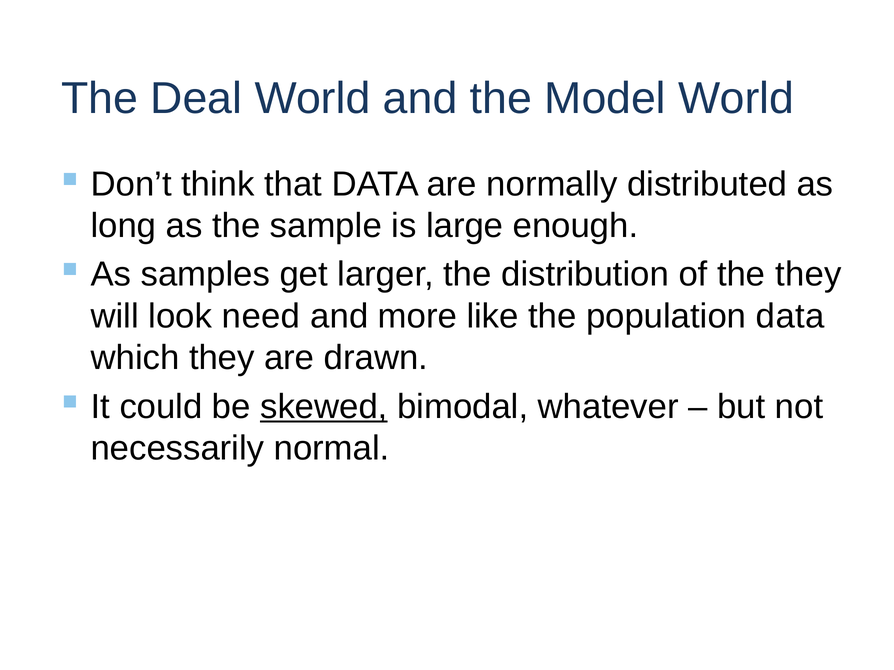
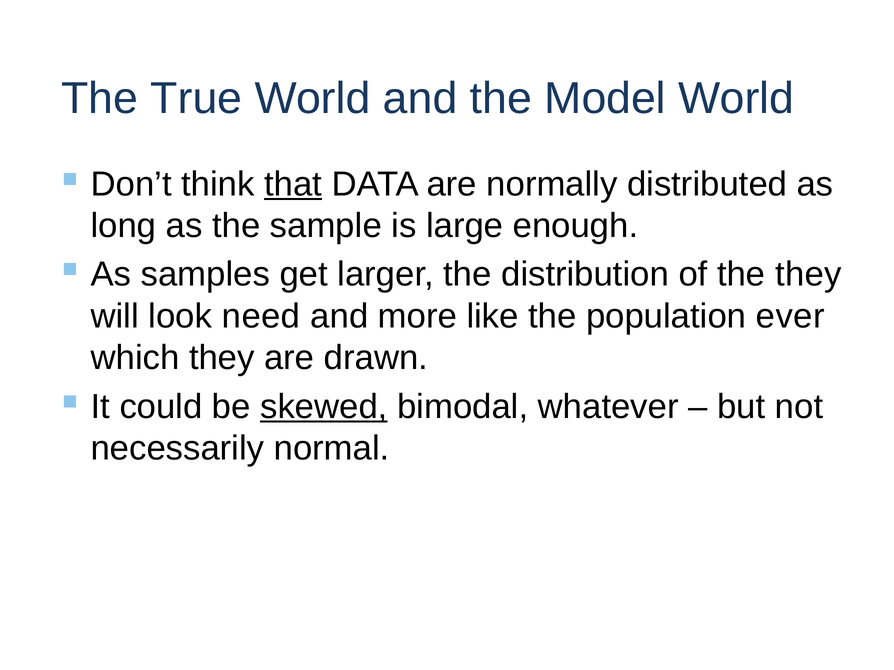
Deal: Deal -> True (196, 98)
that underline: none -> present (293, 184)
population data: data -> ever (790, 316)
